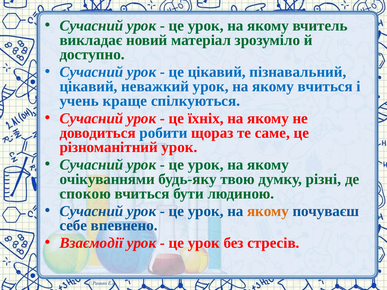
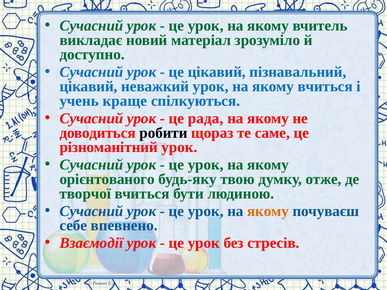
їхніх: їхніх -> рада (206, 118)
робити colour: blue -> black (164, 133)
очікуваннями: очікуваннями -> орієнтованого (107, 179)
різні: різні -> отже (324, 179)
спокою: спокою -> творчої (85, 194)
